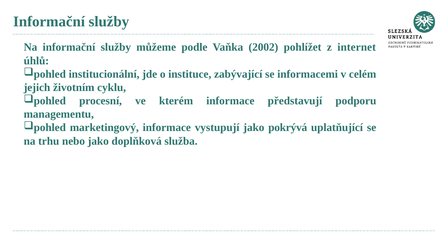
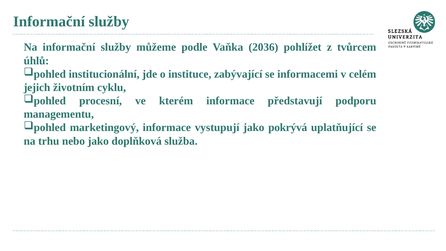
2002: 2002 -> 2036 (263, 47)
internet: internet -> tvůrcem (357, 47)
